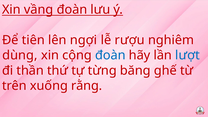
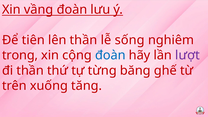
lên ngợi: ngợi -> thần (83, 40)
rượu: rượu -> sống (130, 40)
dùng: dùng -> trong (20, 55)
lượt colour: blue -> purple (187, 55)
rằng: rằng -> tăng (87, 86)
